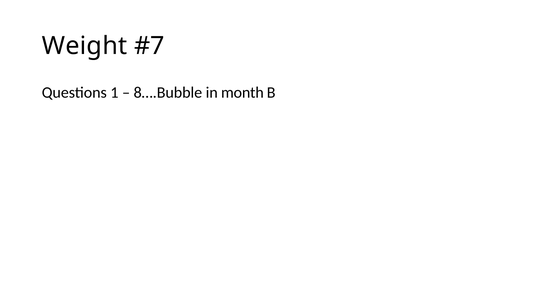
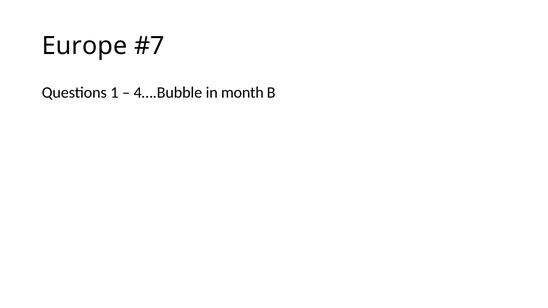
Weight: Weight -> Europe (85, 46)
8….Bubble: 8….Bubble -> 4….Bubble (168, 93)
